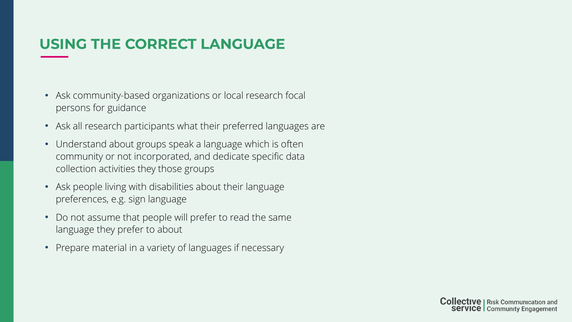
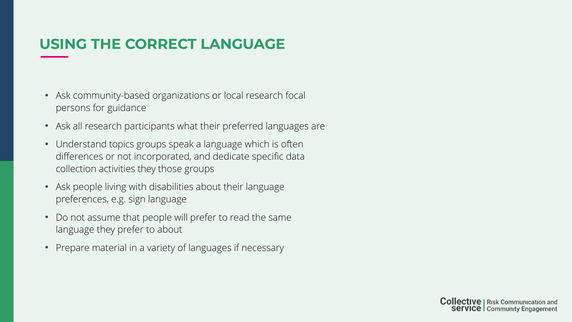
Understand about: about -> topics (122, 144)
community: community -> differences (79, 157)
